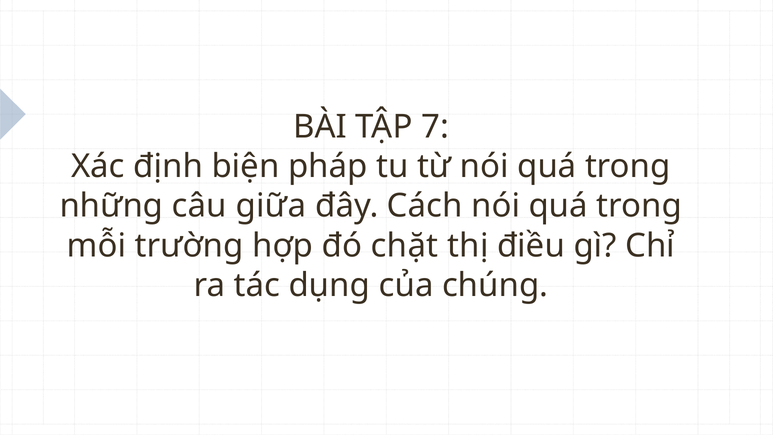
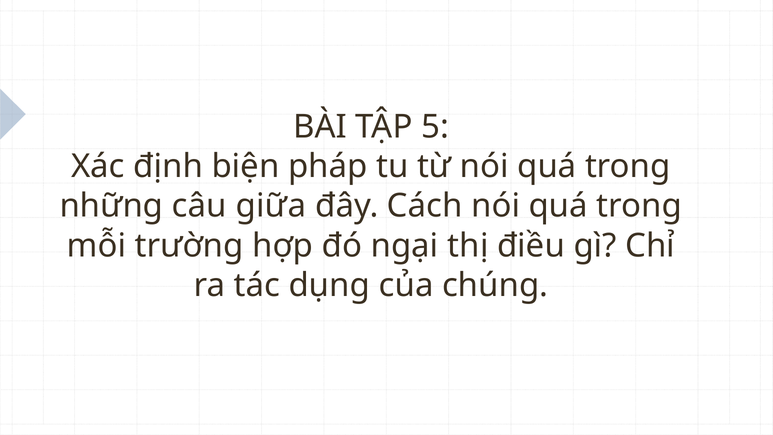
7: 7 -> 5 (435, 127)
chặt: chặt -> ngại (405, 246)
